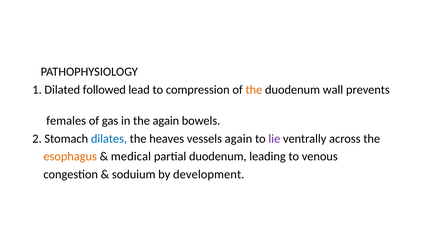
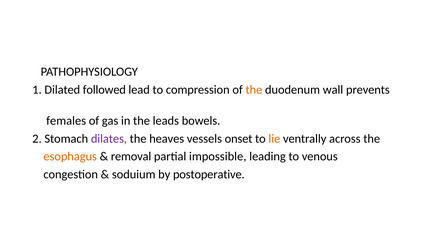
the again: again -> leads (166, 121)
dilates colour: blue -> purple (109, 138)
vessels again: again -> onset (239, 138)
lie colour: purple -> orange (274, 138)
medical: medical -> removal (131, 156)
partial duodenum: duodenum -> impossible (218, 156)
development: development -> postoperative (209, 174)
